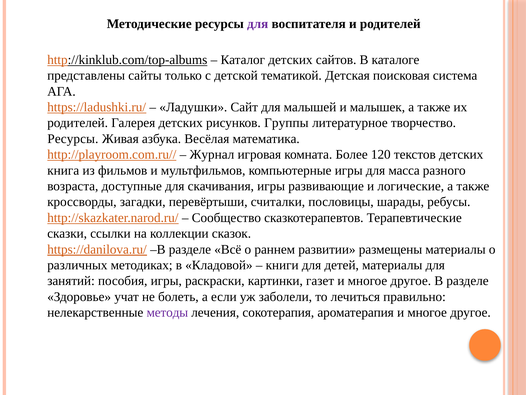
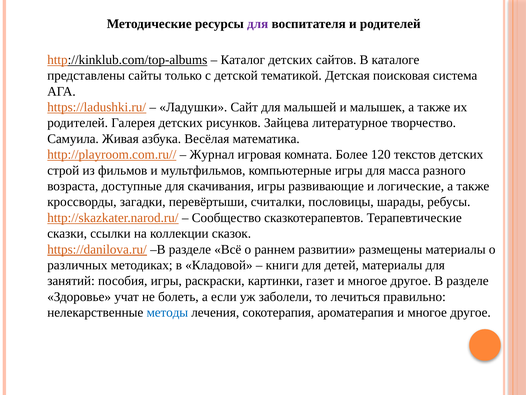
Группы: Группы -> Зайцева (286, 123)
Ресурсы: Ресурсы -> Самуила (73, 139)
книга: книга -> строй (63, 170)
методы colour: purple -> blue (167, 312)
